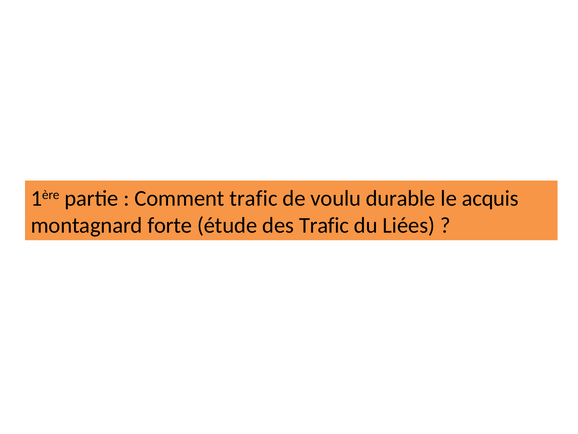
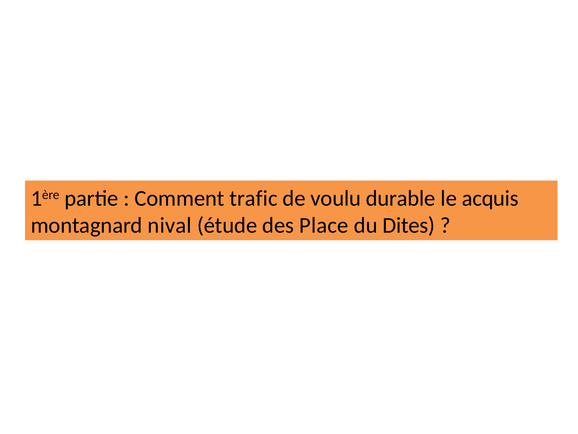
forte: forte -> nival (170, 225)
des Trafic: Trafic -> Place (324, 225)
Liées: Liées -> Dites (409, 225)
